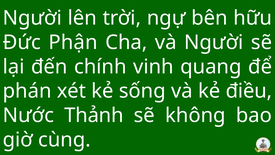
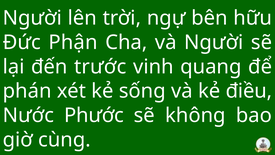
chính: chính -> trước (100, 67)
Thảnh: Thảnh -> Phước (94, 115)
